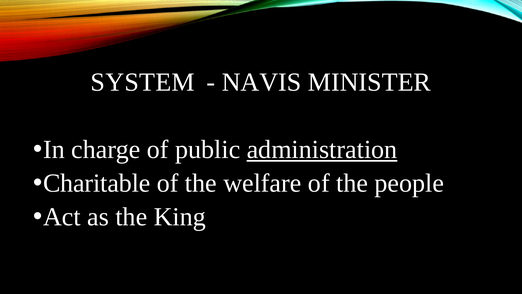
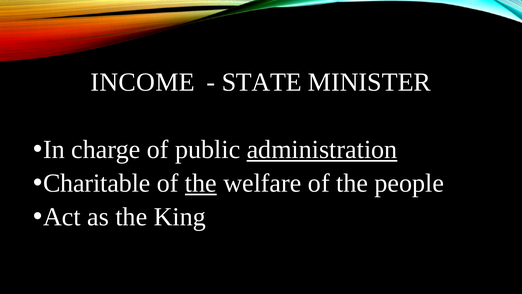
SYSTEM: SYSTEM -> INCOME (143, 82)
NAVIS: NAVIS -> STATE (262, 82)
the underline: none -> present (201, 183)
